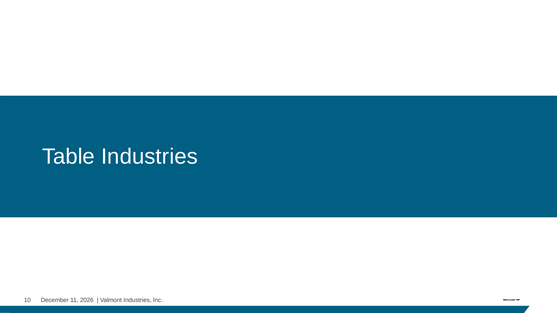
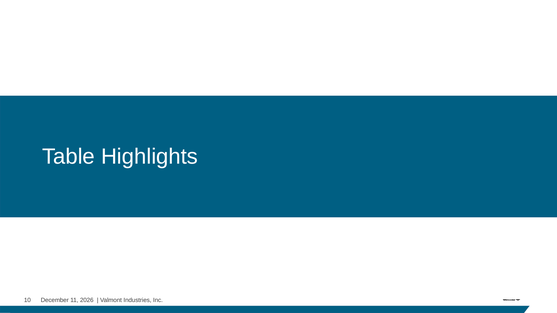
Table Industries: Industries -> Highlights (149, 157)
